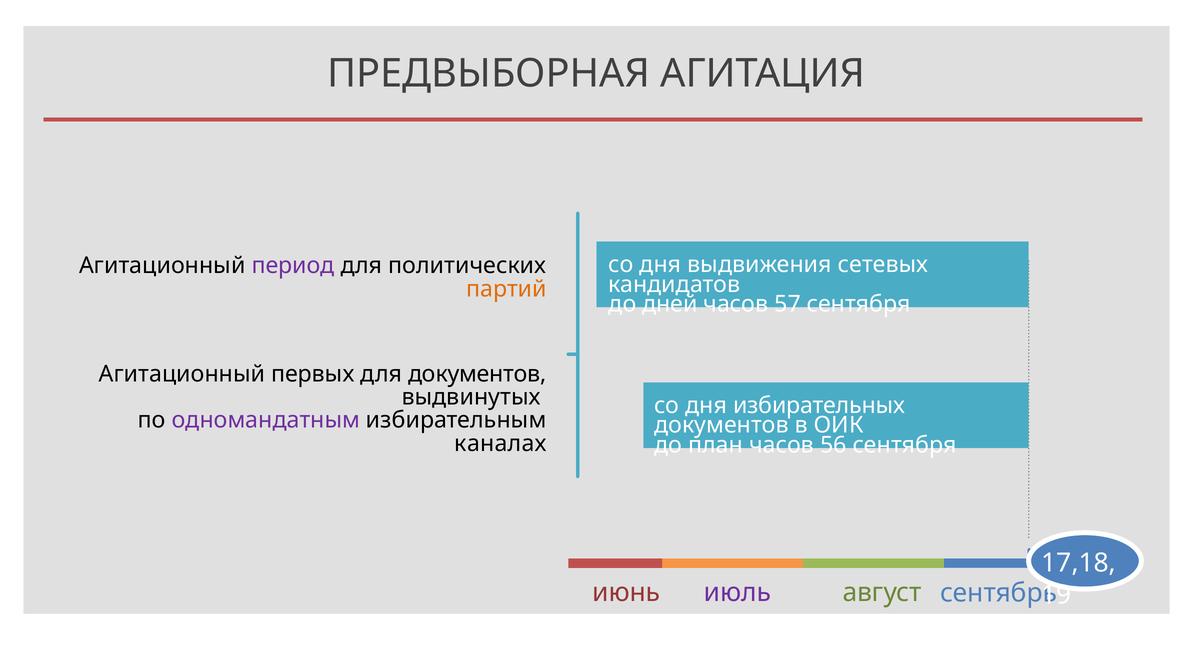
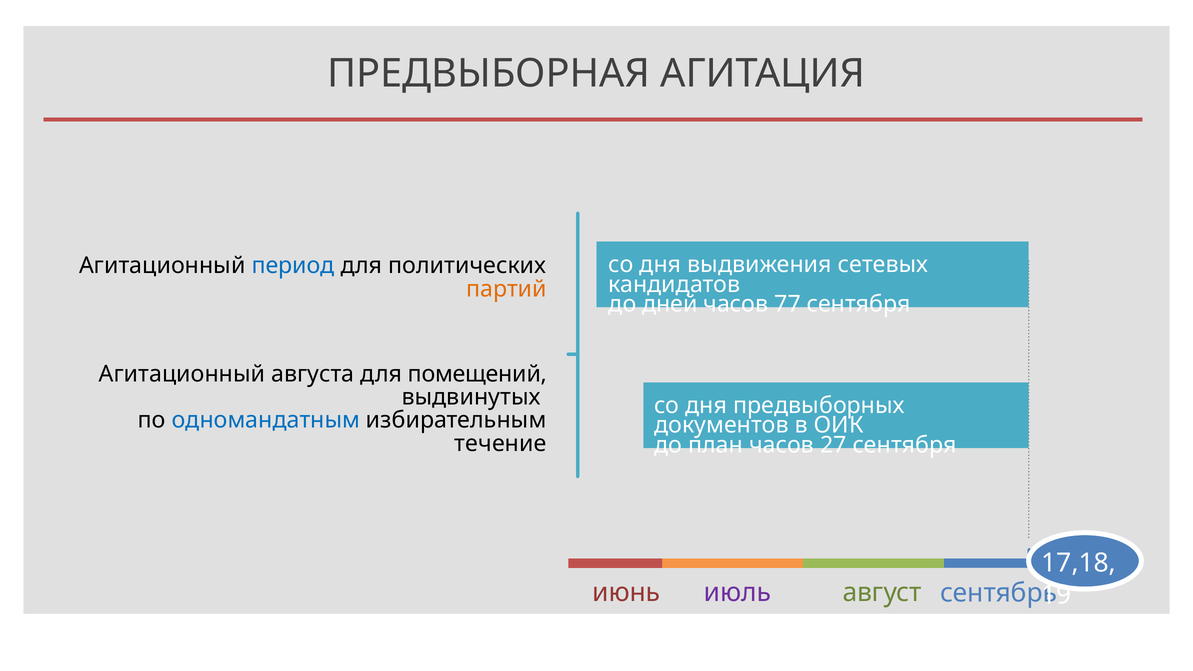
период colour: purple -> blue (293, 266)
57: 57 -> 77 (788, 304)
первых: первых -> августа (313, 374)
для документов: документов -> помещений (477, 374)
избирательных: избирательных -> предвыборных (819, 405)
одномандатным colour: purple -> blue (266, 420)
каналах: каналах -> течение (501, 444)
56: 56 -> 27 (833, 445)
